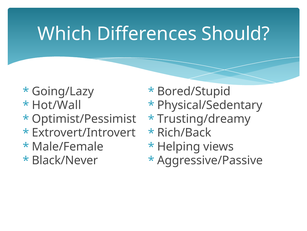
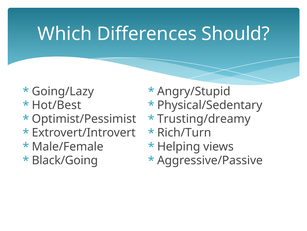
Bored/Stupid: Bored/Stupid -> Angry/Stupid (194, 91)
Hot/Wall: Hot/Wall -> Hot/Best (57, 105)
Rich/Back: Rich/Back -> Rich/Turn (184, 132)
Black/Never: Black/Never -> Black/Going (65, 160)
